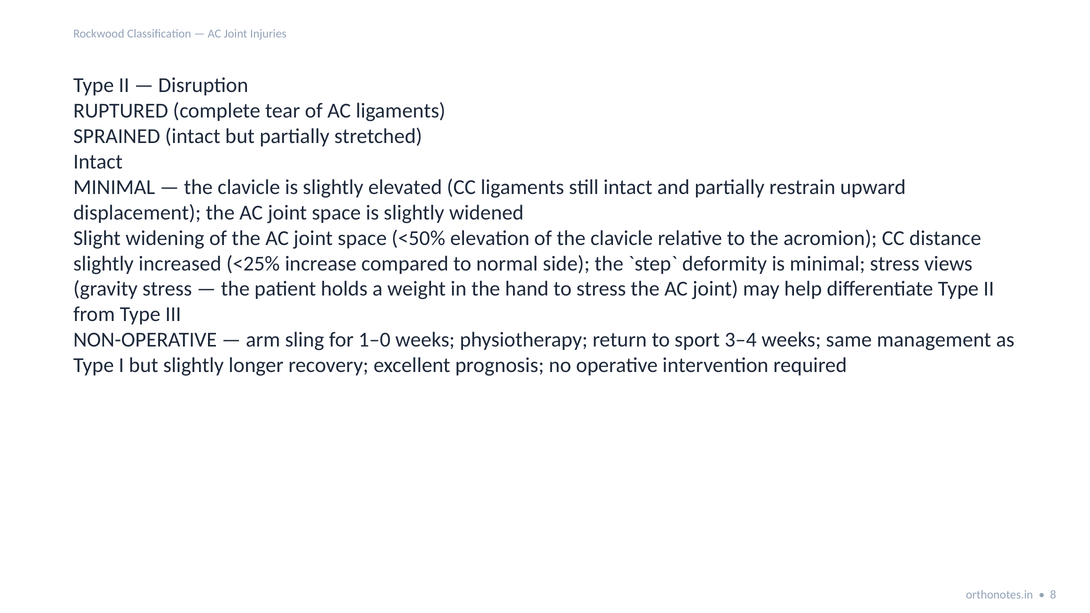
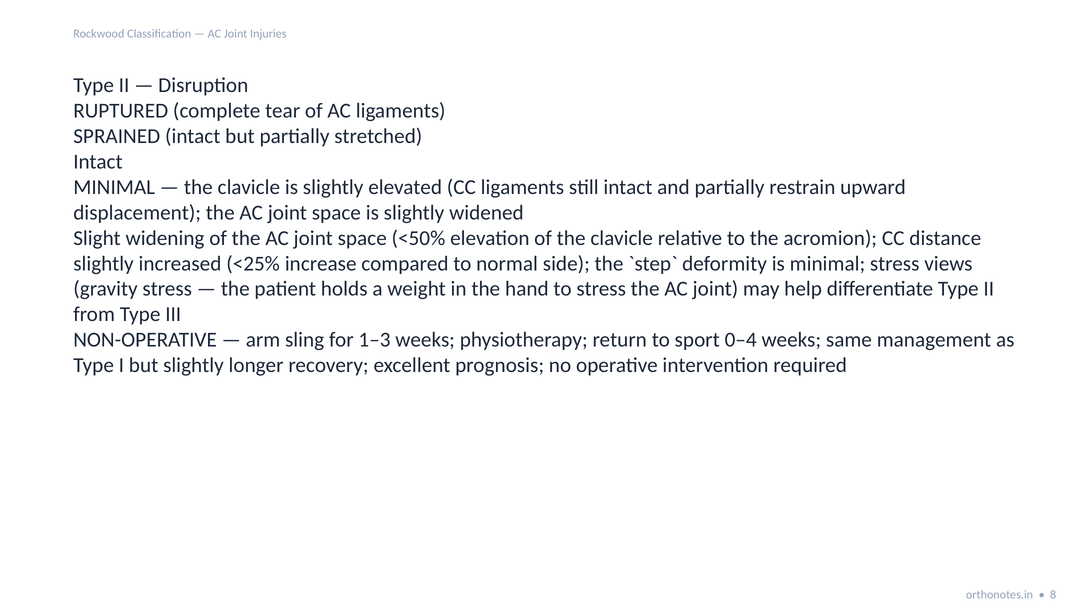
1–0: 1–0 -> 1–3 (375, 340)
3–4: 3–4 -> 0–4 (741, 340)
